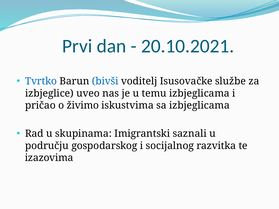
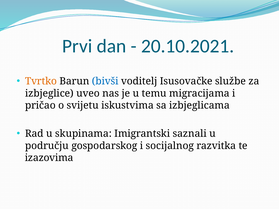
Tvrtko colour: blue -> orange (41, 81)
temu izbjeglicama: izbjeglicama -> migracijama (199, 93)
živimo: živimo -> svijetu (83, 106)
